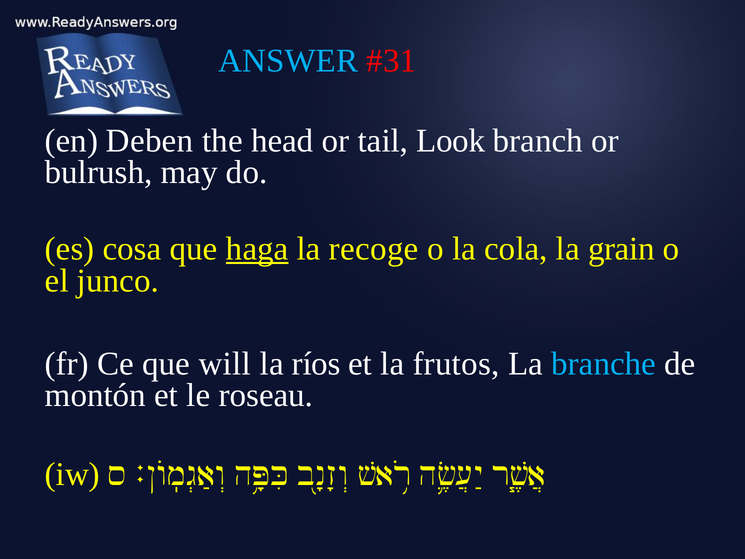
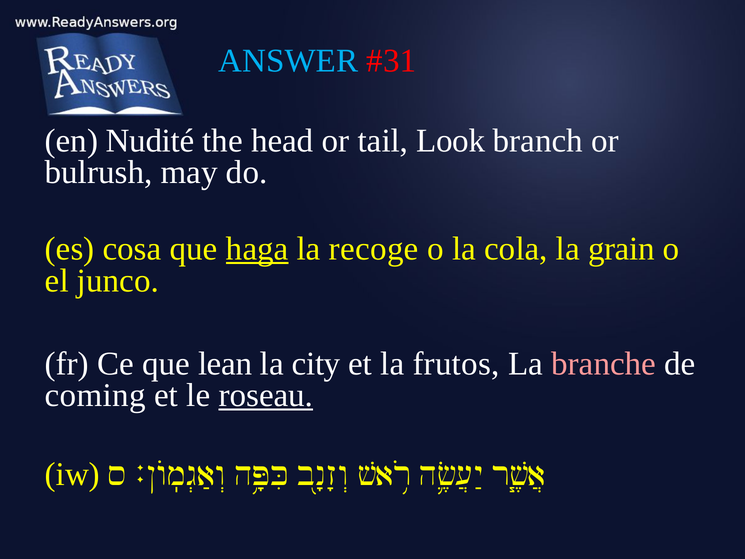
Deben: Deben -> Nudité (150, 141)
will: will -> lean (225, 363)
ríos: ríos -> city (316, 363)
branche colour: light blue -> pink (604, 363)
montón: montón -> coming (95, 395)
roseau underline: none -> present (266, 395)
